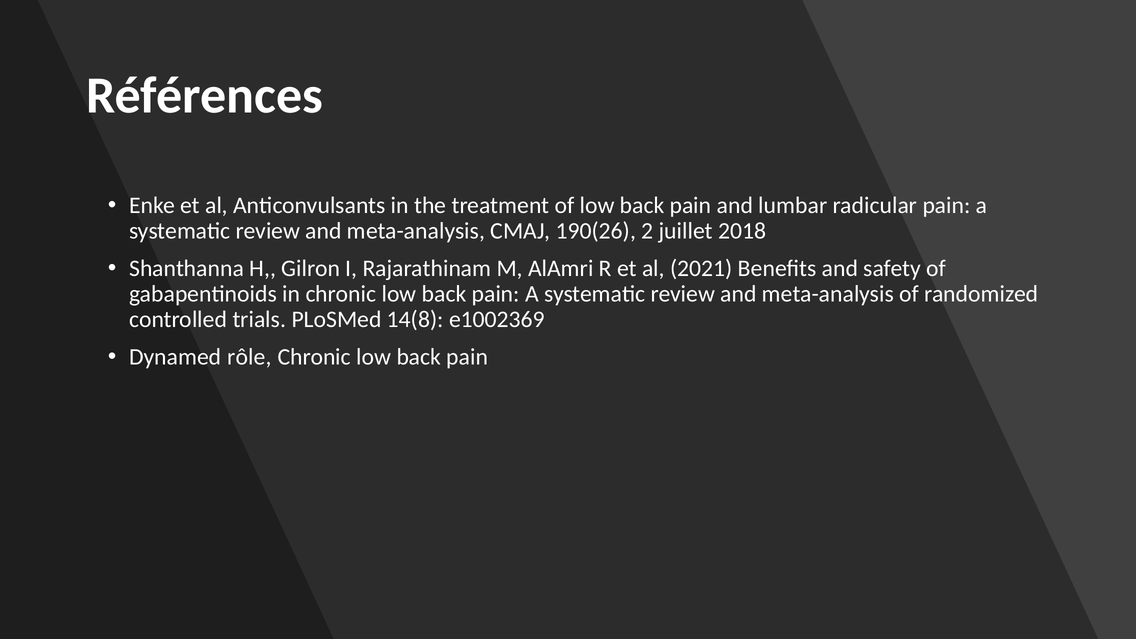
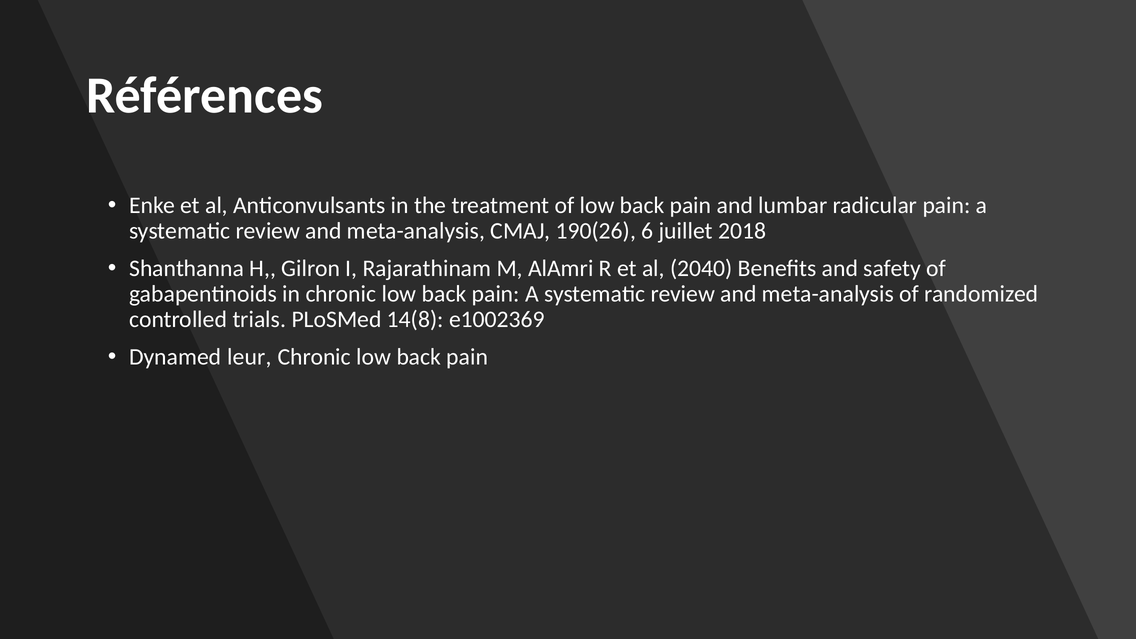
2: 2 -> 6 (647, 231)
2021: 2021 -> 2040 (701, 268)
rôle: rôle -> leur (249, 357)
